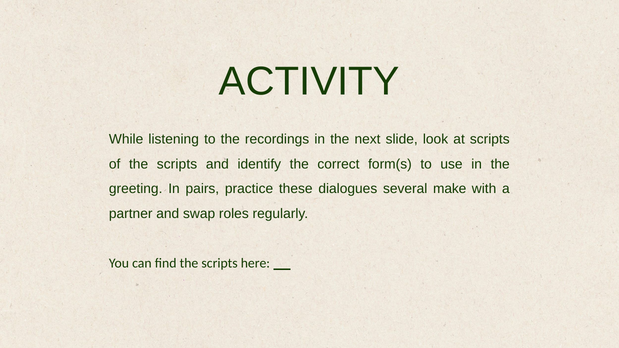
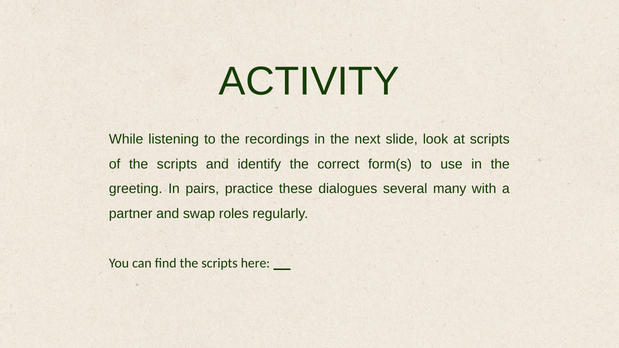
make: make -> many (450, 189)
